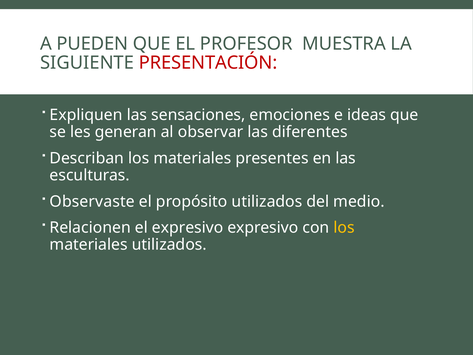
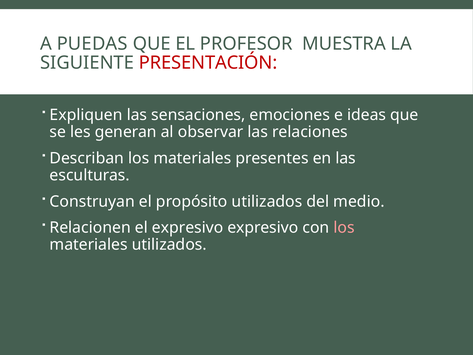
PUEDEN: PUEDEN -> PUEDAS (92, 44)
diferentes: diferentes -> relaciones (310, 132)
Observaste: Observaste -> Construyan (92, 201)
los colour: yellow -> pink (344, 228)
